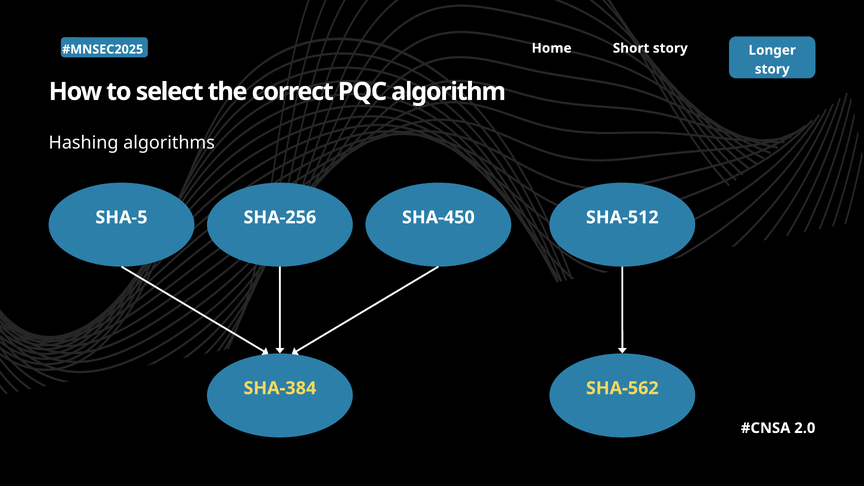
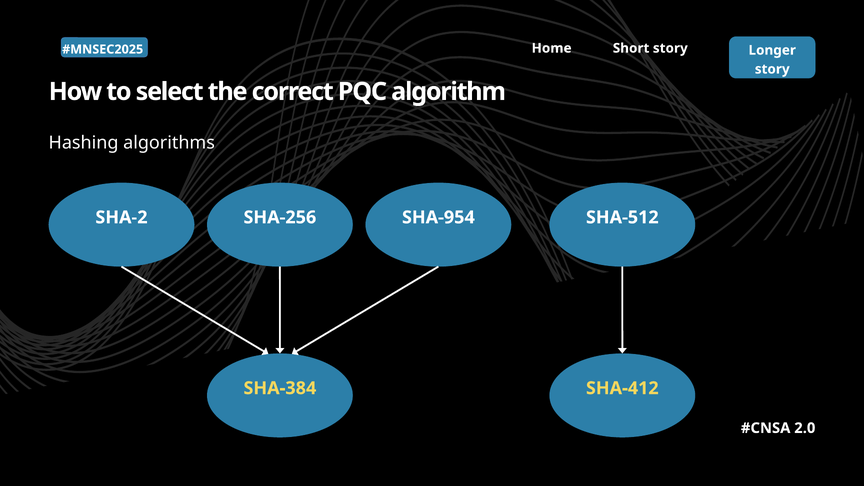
SHA-5: SHA-5 -> SHA-2 (121, 217)
SHA-450: SHA-450 -> SHA-954 (438, 217)
SHA-562: SHA-562 -> SHA-412 (622, 388)
